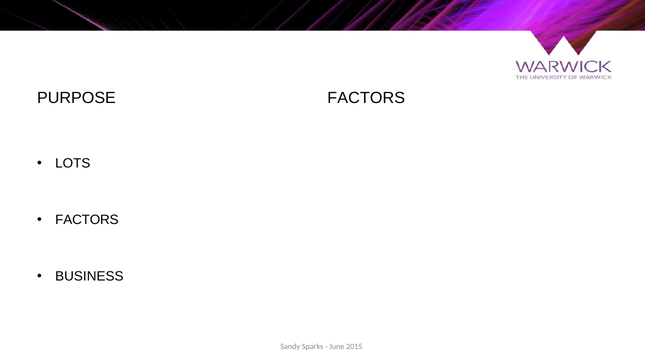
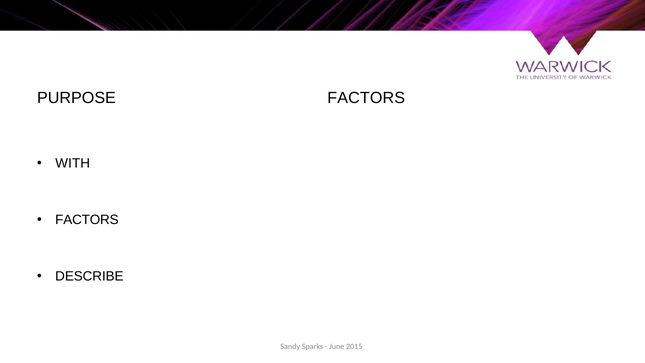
LOTS: LOTS -> WITH (73, 163)
BUSINESS: BUSINESS -> DESCRIBE (89, 276)
